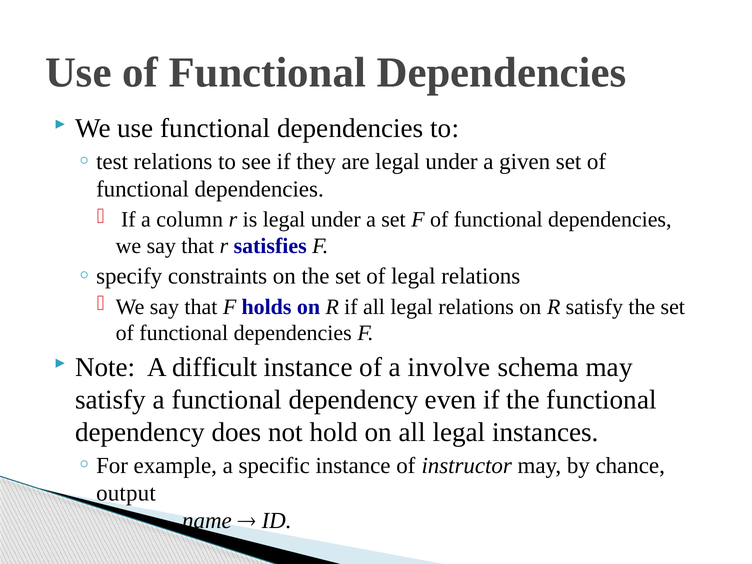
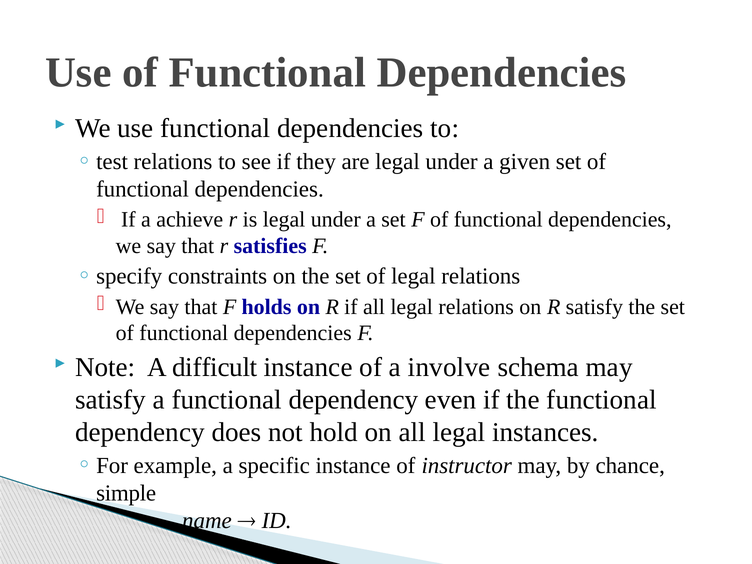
column: column -> achieve (190, 220)
output: output -> simple (126, 493)
